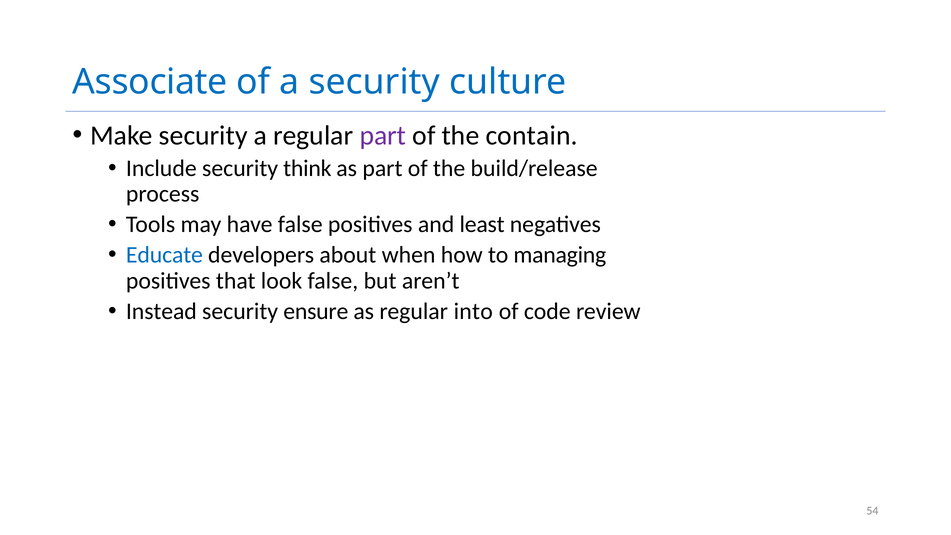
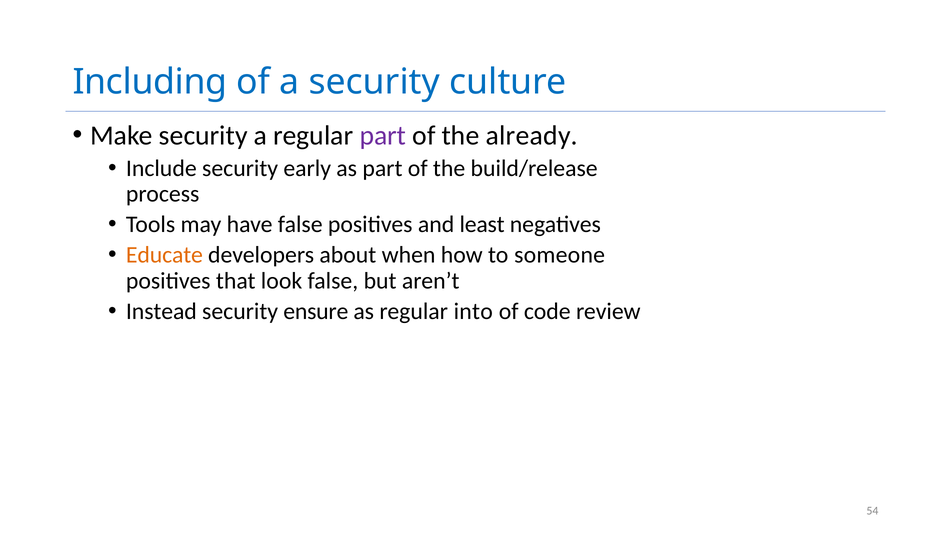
Associate: Associate -> Including (150, 82)
contain: contain -> already (532, 135)
think: think -> early (307, 168)
Educate colour: blue -> orange (164, 255)
managing: managing -> someone (560, 255)
